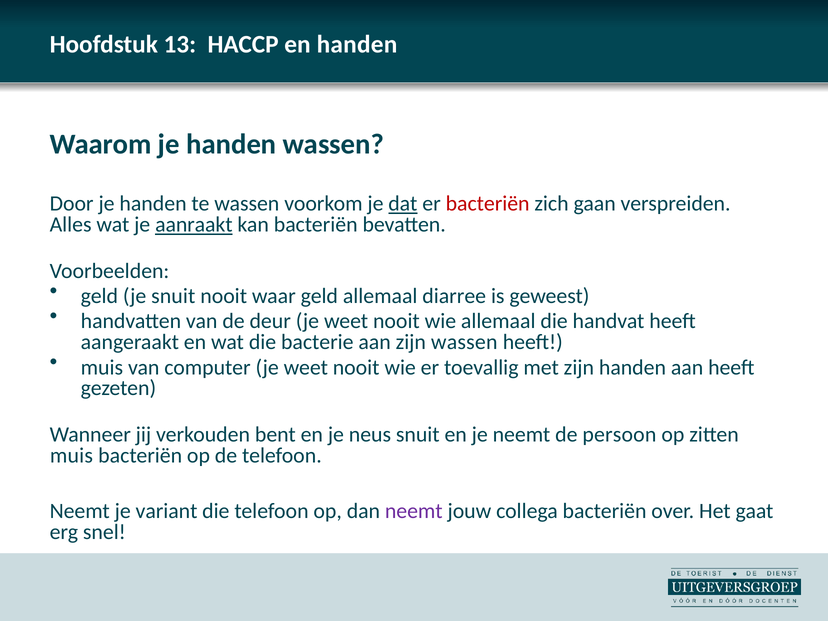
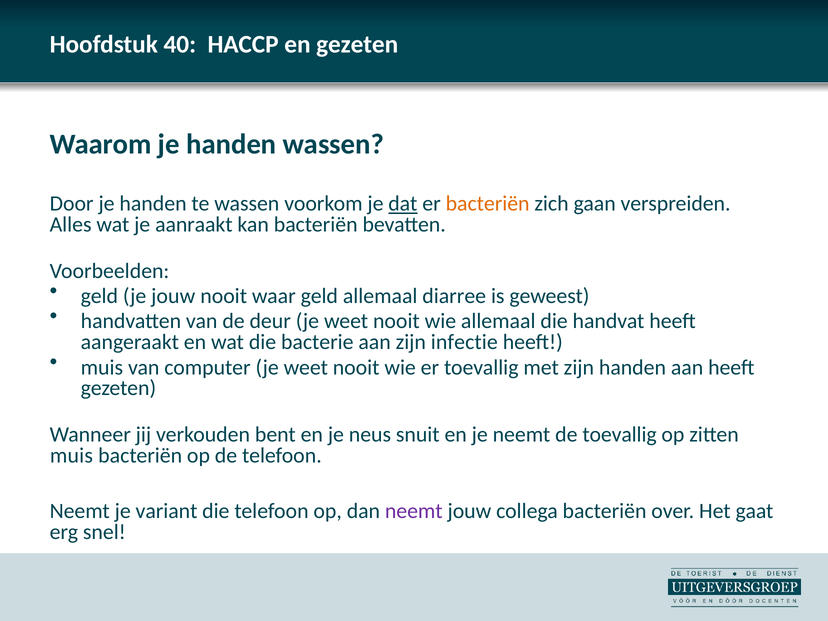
13: 13 -> 40 (180, 44)
en handen: handen -> gezeten (357, 44)
bacteriën colour: red -> orange (488, 204)
aanraakt underline: present -> none (194, 225)
je snuit: snuit -> jouw (173, 296)
zijn wassen: wassen -> infectie (464, 342)
de persoon: persoon -> toevallig (620, 434)
